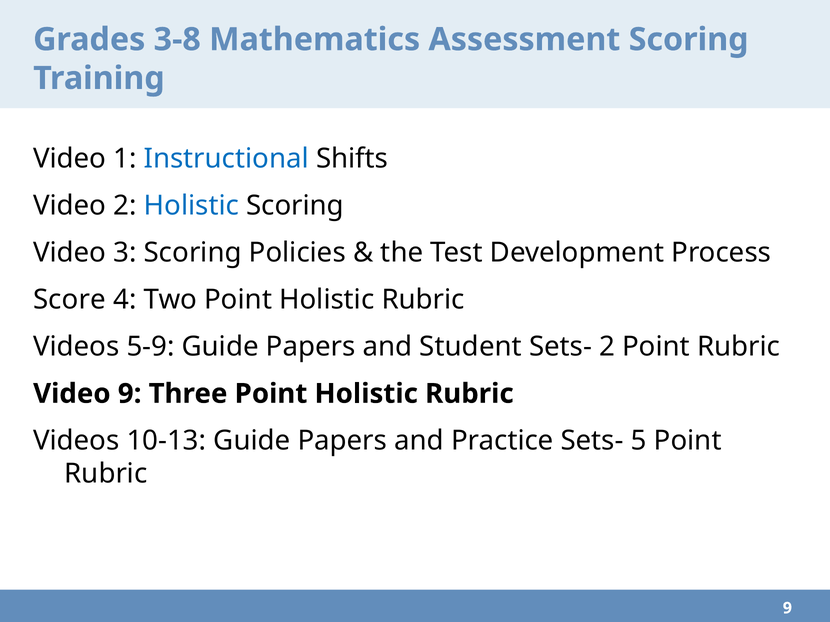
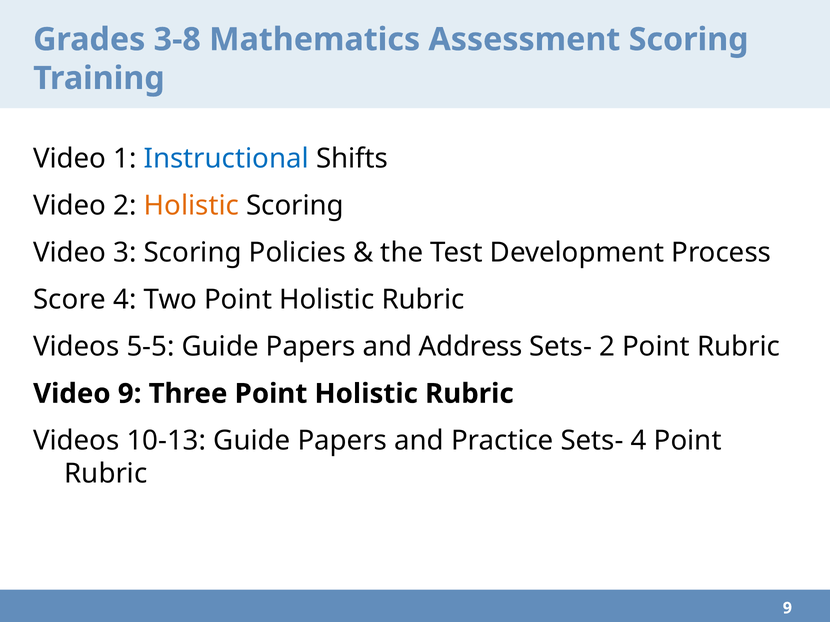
Holistic colour: blue -> orange (191, 206)
5-9: 5-9 -> 5-5 (151, 347)
Student: Student -> Address (471, 347)
Sets- 5: 5 -> 4 (639, 441)
